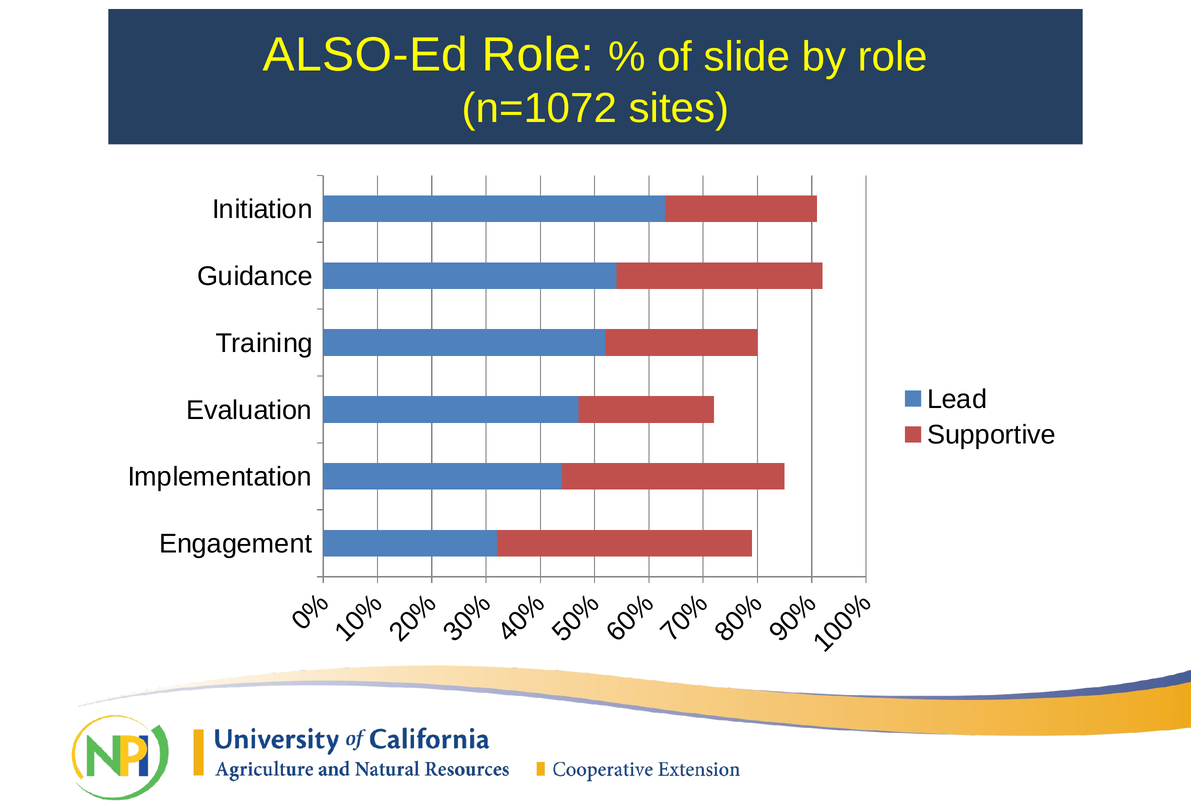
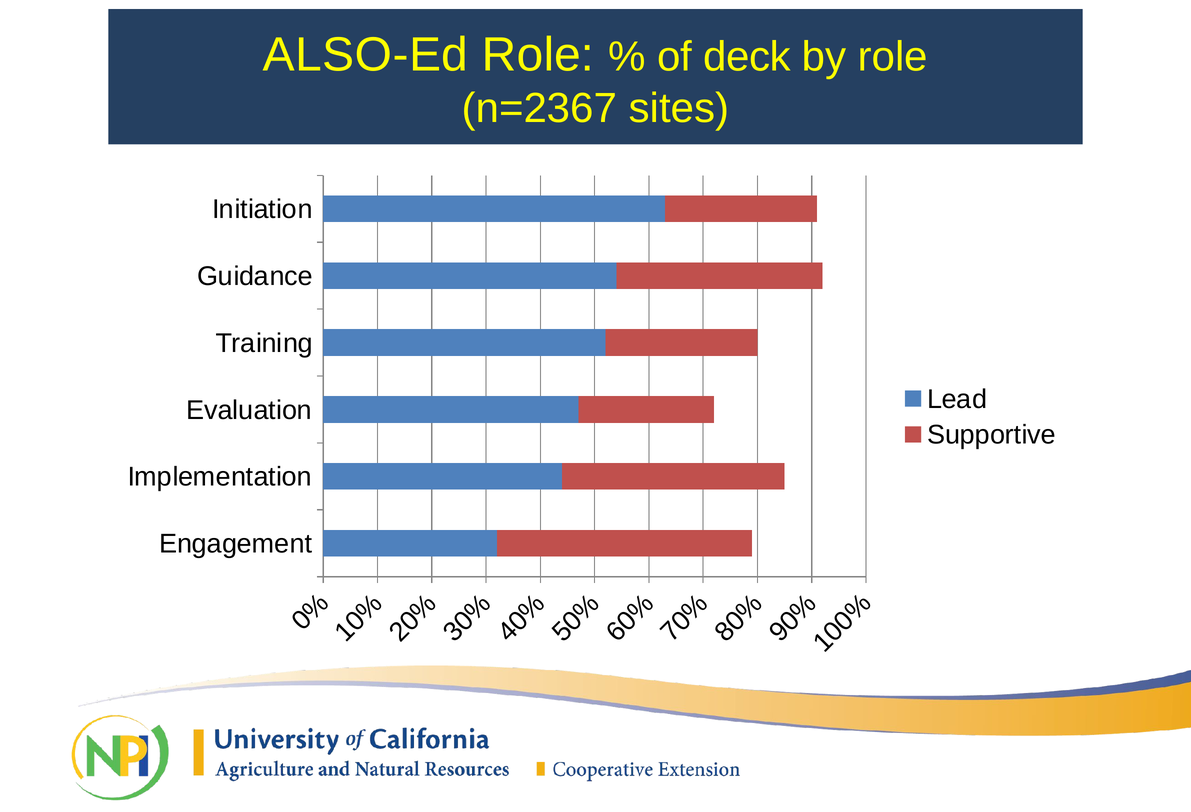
slide: slide -> deck (747, 57)
n=1072: n=1072 -> n=2367 (539, 108)
